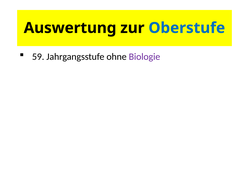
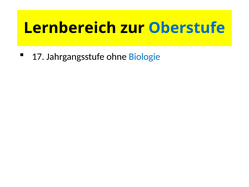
Auswertung: Auswertung -> Lernbereich (70, 28)
59: 59 -> 17 (38, 57)
Biologie colour: purple -> blue (144, 57)
